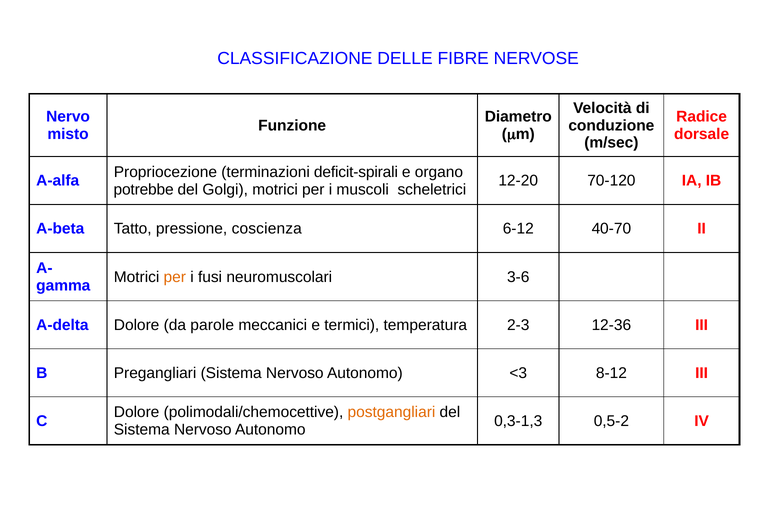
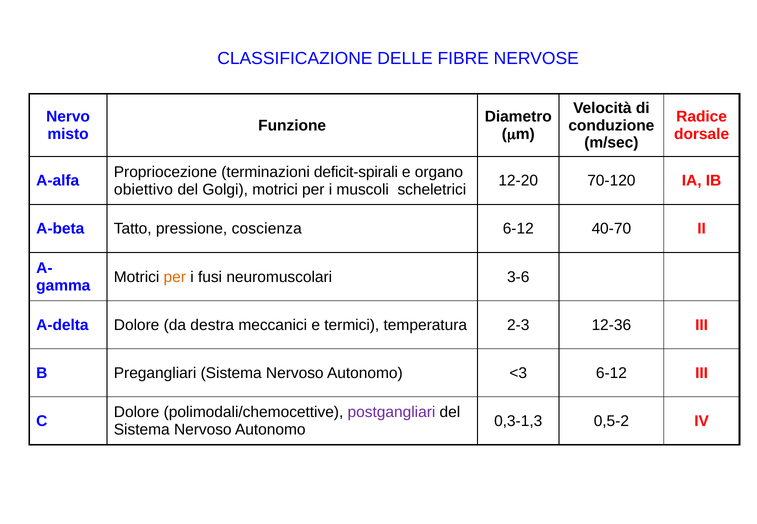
potrebbe: potrebbe -> obiettivo (143, 189)
parole: parole -> destra (212, 325)
<3 8-12: 8-12 -> 6-12 (611, 373)
postgangliari colour: orange -> purple (391, 412)
